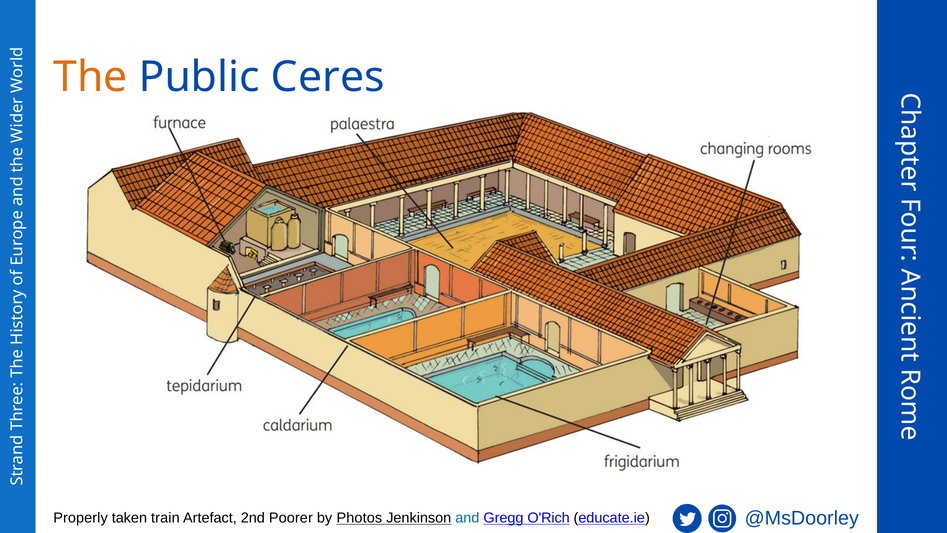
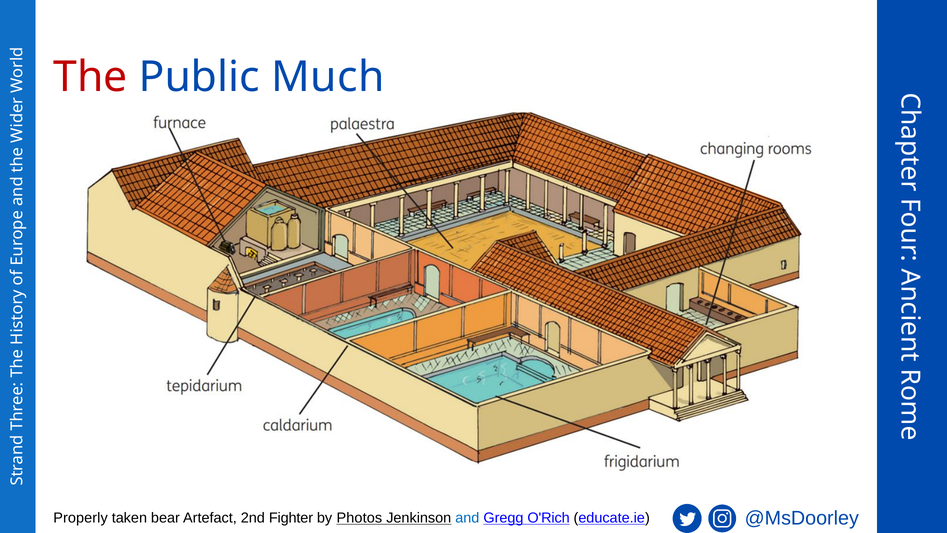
The colour: orange -> red (90, 77)
Ceres: Ceres -> Much (328, 77)
train: train -> bear (165, 518)
Poorer: Poorer -> Fighter (291, 518)
